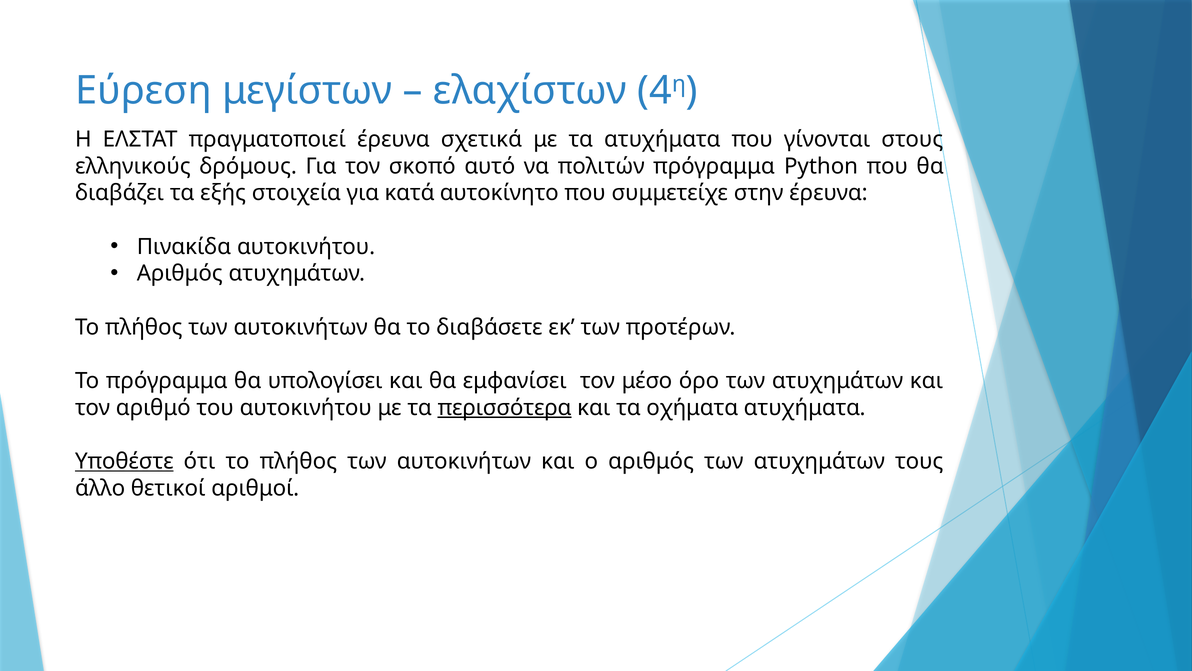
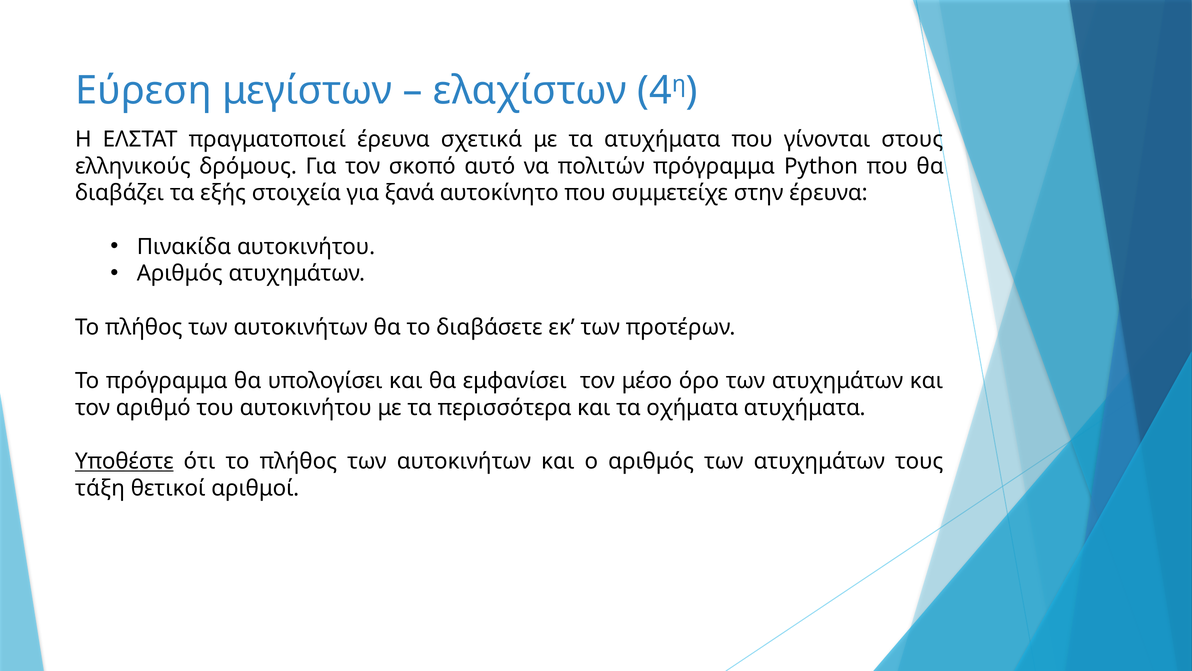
κατά: κατά -> ξανά (410, 193)
περισσότερα underline: present -> none (505, 407)
άλλο: άλλο -> τάξη (100, 488)
